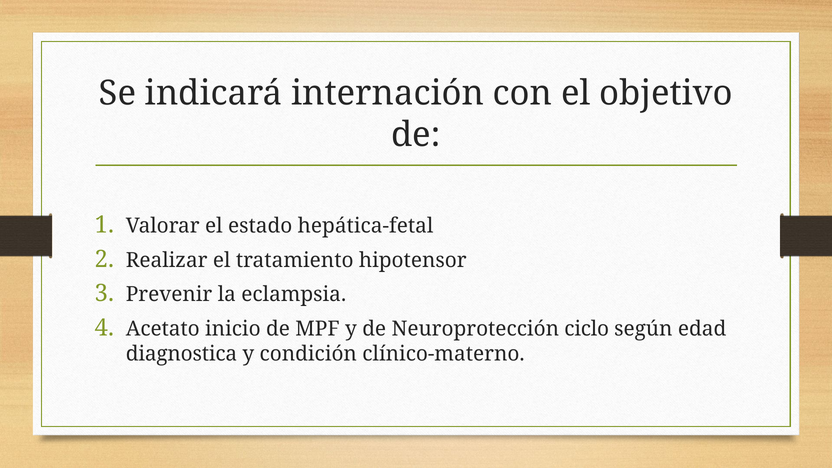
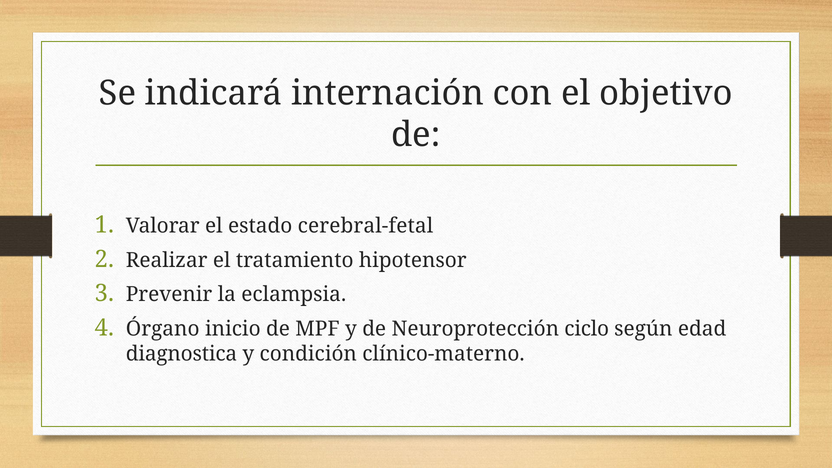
hepática-fetal: hepática-fetal -> cerebral-fetal (366, 226)
Acetato: Acetato -> Órgano (163, 329)
